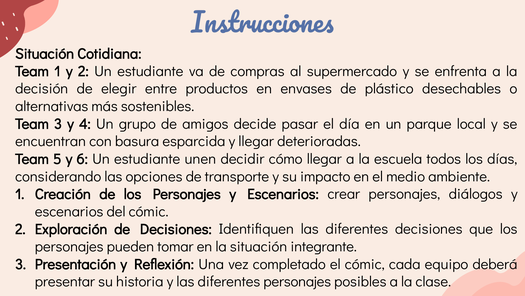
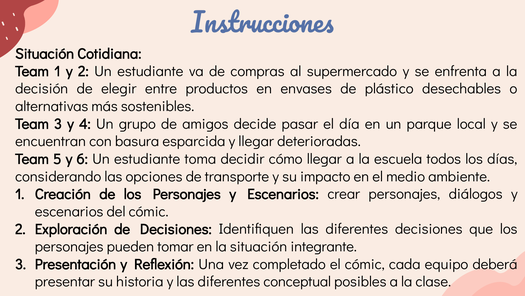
unen: unen -> toma (200, 159)
diferentes personajes: personajes -> conceptual (297, 281)
